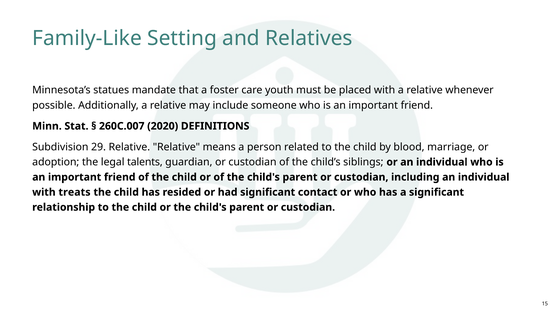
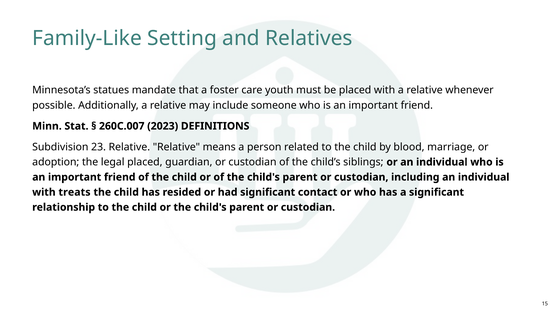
2020: 2020 -> 2023 (163, 126)
29: 29 -> 23 (99, 147)
legal talents: talents -> placed (145, 162)
